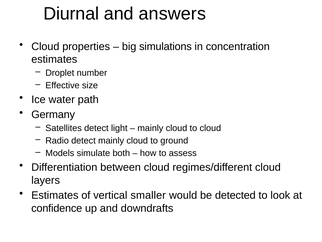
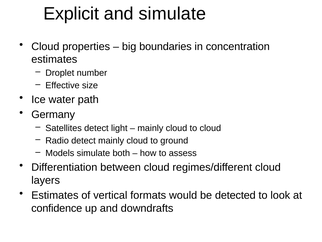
Diurnal: Diurnal -> Explicit (71, 14)
and answers: answers -> simulate (172, 14)
simulations: simulations -> boundaries (165, 46)
smaller: smaller -> formats (148, 195)
